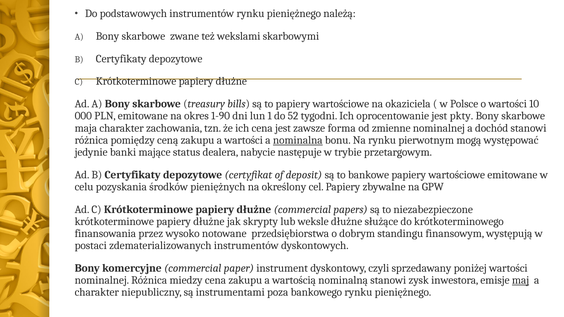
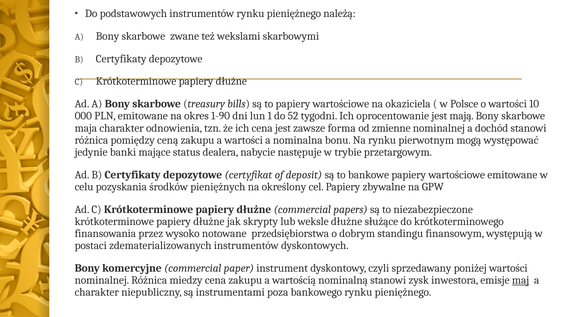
pkty: pkty -> mają (462, 116)
zachowania: zachowania -> odnowienia (174, 128)
nominalna underline: present -> none (298, 140)
